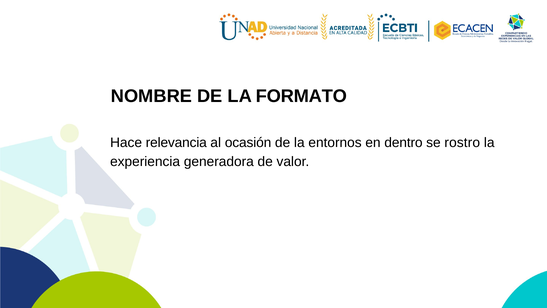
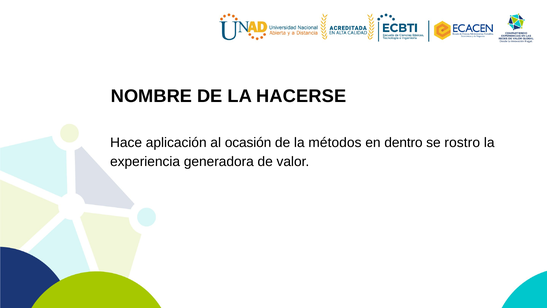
FORMATO: FORMATO -> HACERSE (301, 96)
relevancia: relevancia -> aplicación (176, 143)
entornos: entornos -> métodos (335, 143)
